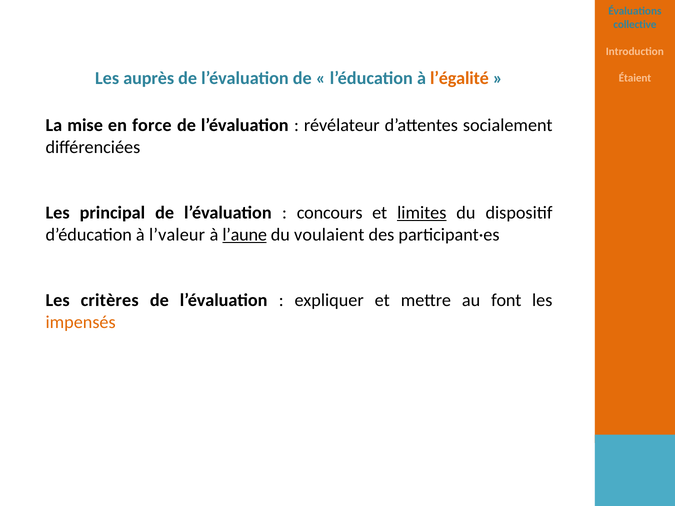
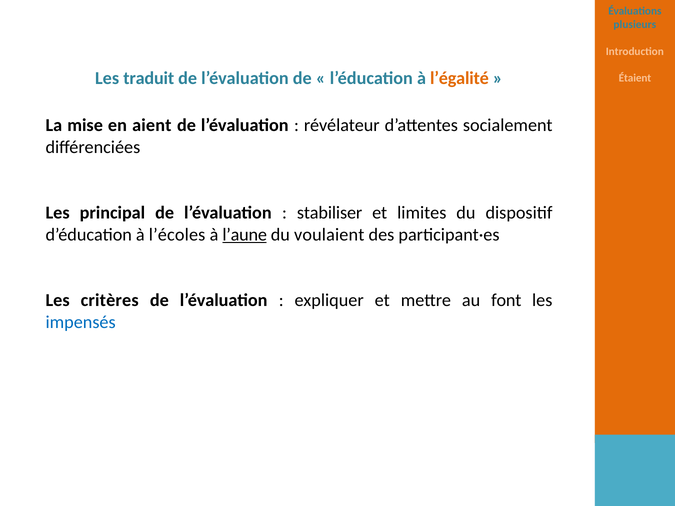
collective: collective -> plusieurs (635, 24)
auprès: auprès -> traduit (149, 78)
force: force -> aient (152, 125)
concours: concours -> stabiliser (330, 213)
limites underline: present -> none (422, 213)
l’valeur: l’valeur -> l’écoles (177, 235)
impensés colour: orange -> blue (81, 322)
